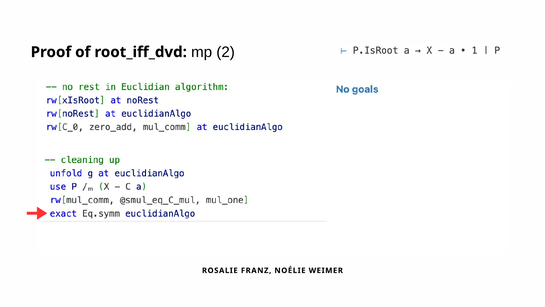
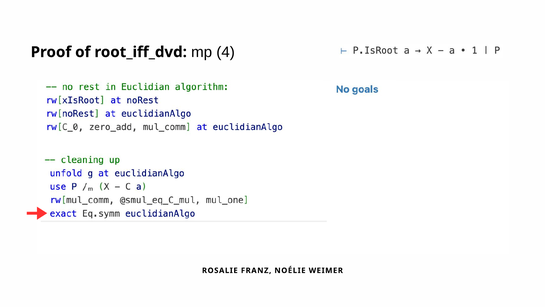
2: 2 -> 4 (226, 52)
